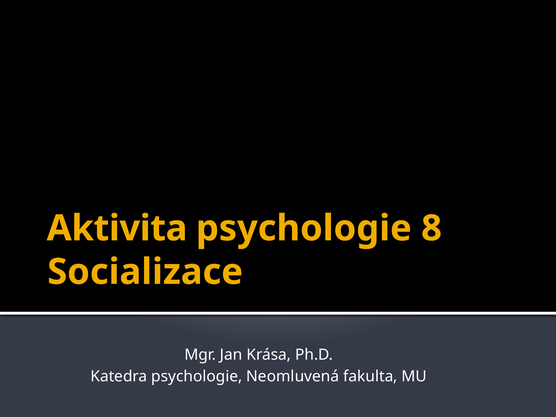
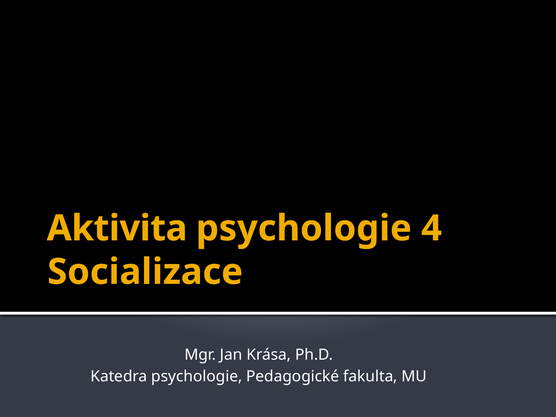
8: 8 -> 4 (432, 228)
Neomluvená: Neomluvená -> Pedagogické (293, 376)
